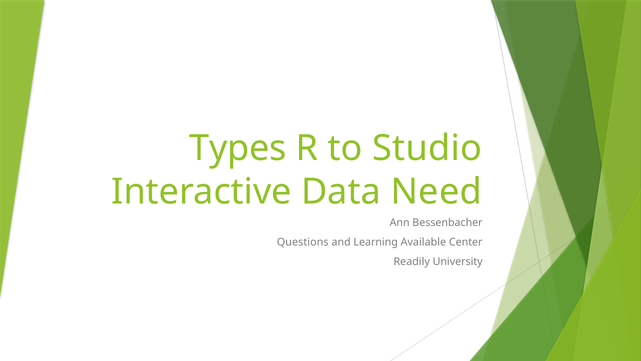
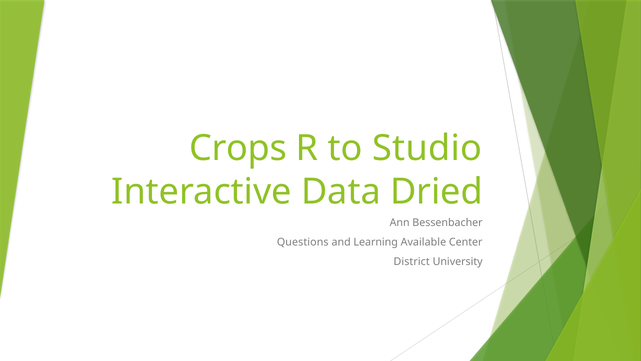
Types: Types -> Crops (238, 148)
Need: Need -> Dried (436, 191)
Readily: Readily -> District (412, 262)
